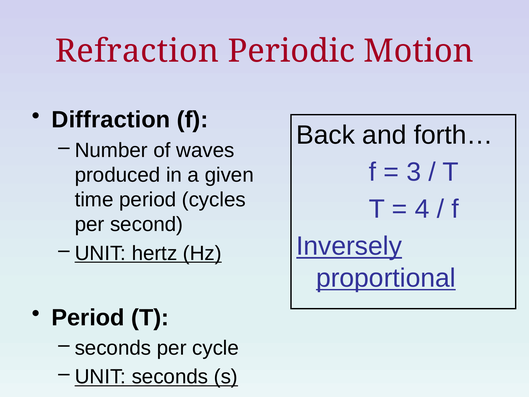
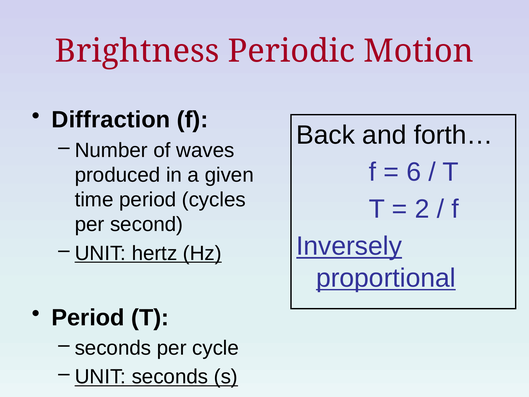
Refraction: Refraction -> Brightness (137, 51)
3: 3 -> 6 (414, 172)
4: 4 -> 2 (422, 209)
